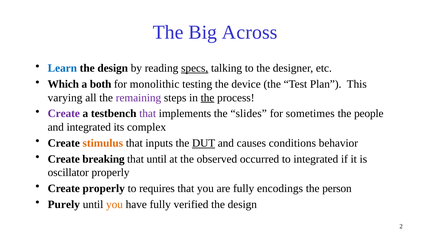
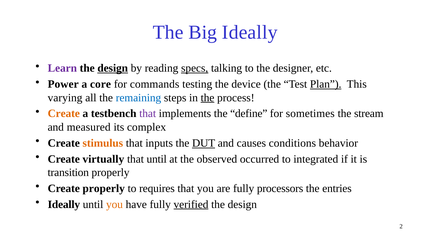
Big Across: Across -> Ideally (250, 32)
Learn colour: blue -> purple (62, 68)
design underline: none -> present (113, 68)
Which: Which -> Power (63, 84)
both: both -> core (100, 84)
monolithic: monolithic -> commands (155, 84)
Plan underline: none -> present (326, 84)
remaining colour: purple -> blue (138, 98)
Create colour: purple -> orange (64, 114)
slides: slides -> define (249, 114)
people: people -> stream (369, 114)
and integrated: integrated -> measured (89, 127)
breaking: breaking -> virtually (103, 159)
oscillator: oscillator -> transition (68, 173)
encodings: encodings -> processors (280, 189)
person: person -> entries (337, 189)
Purely: Purely -> Ideally (64, 205)
verified underline: none -> present (191, 205)
